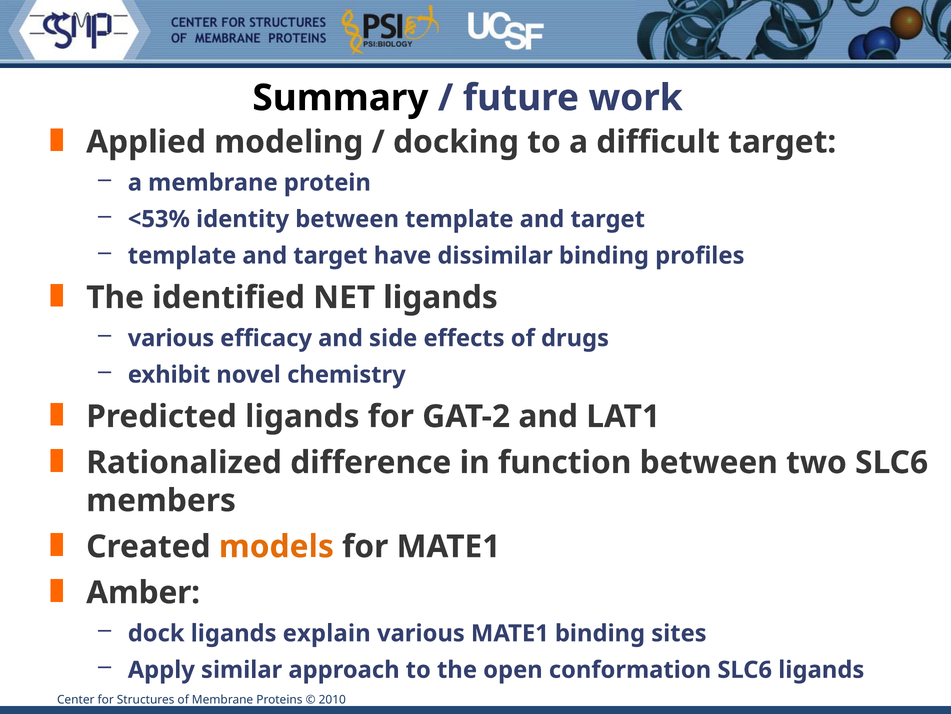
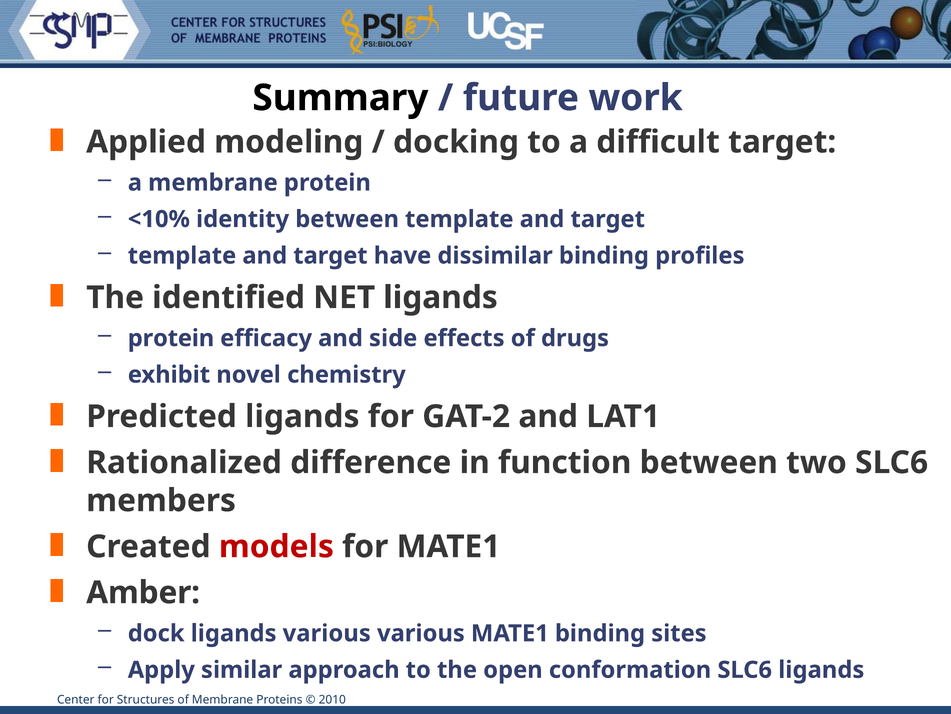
<53%: <53% -> <10% (159, 219)
various: various -> protein (171, 338)
models colour: orange -> red (276, 546)
ligands explain: explain -> various (327, 633)
